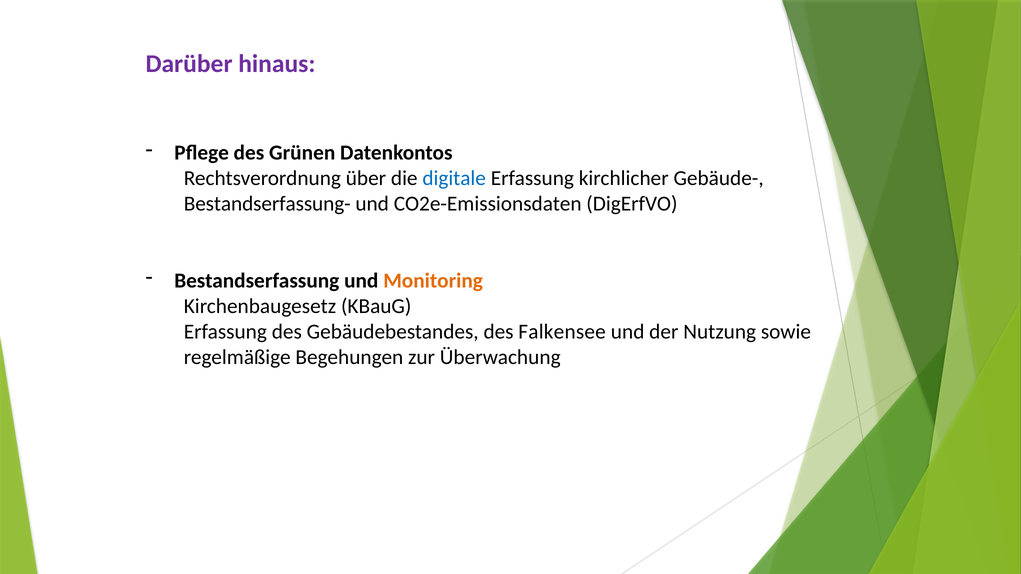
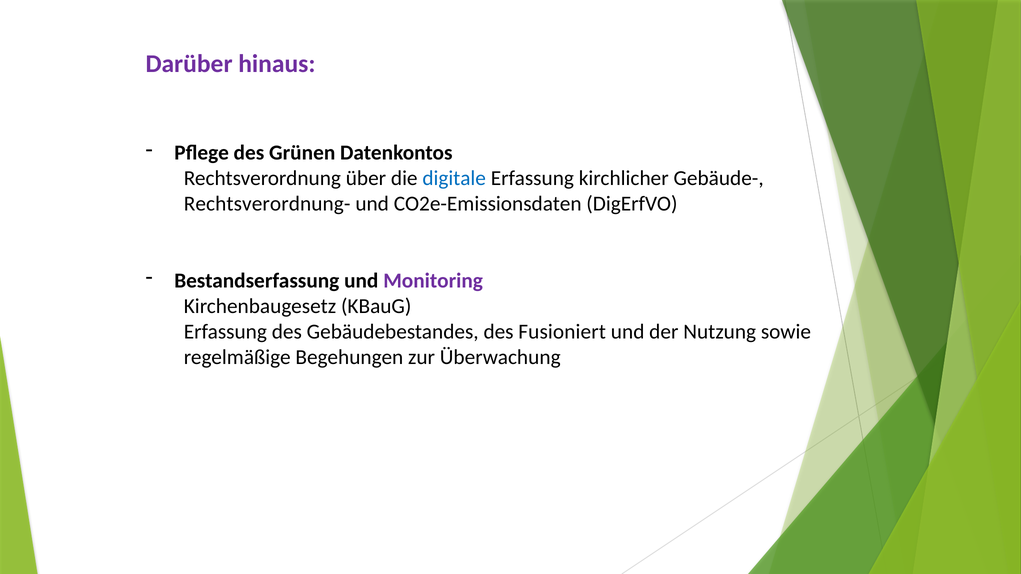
Bestandserfassung-: Bestandserfassung- -> Rechtsverordnung- (267, 204)
Monitoring colour: orange -> purple (433, 281)
Falkensee: Falkensee -> Fusioniert (562, 332)
